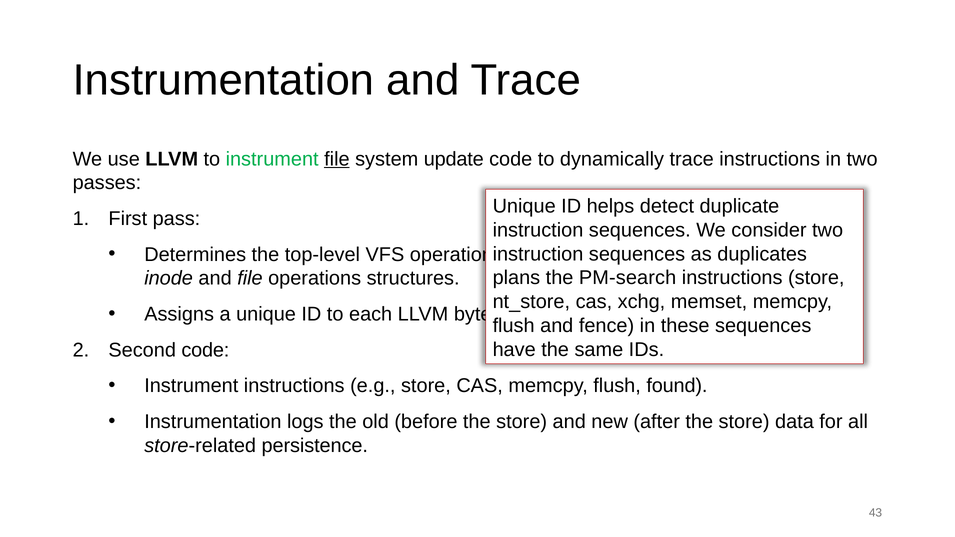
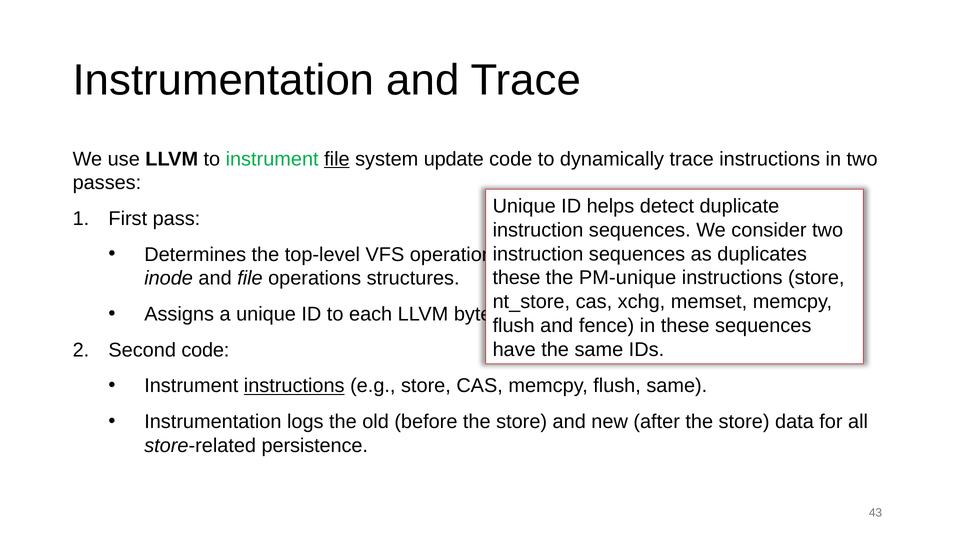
plans: plans -> these (517, 278)
PM-search: PM-search -> PM-unique (628, 278)
instructions underline: none -> present (294, 386)
flush found: found -> same (677, 386)
